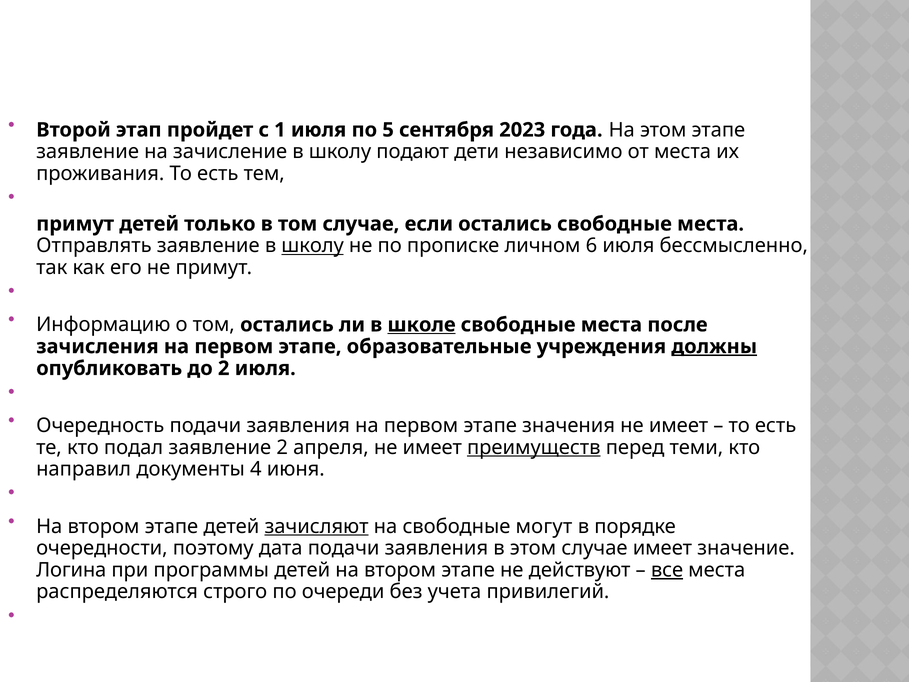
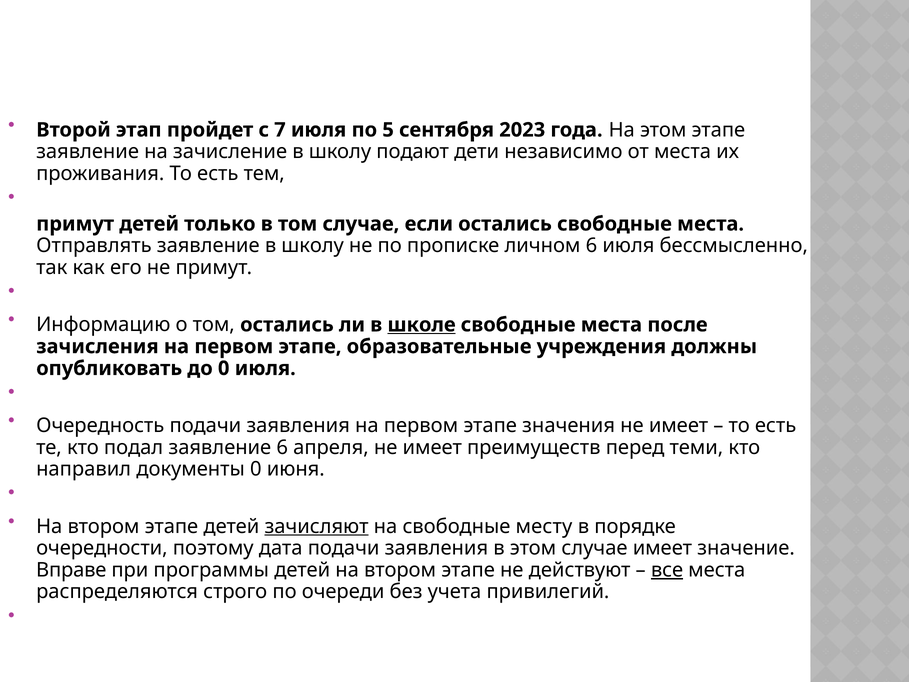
1: 1 -> 7 (280, 130)
школу underline: present -> none (313, 246)
должны underline: present -> none (714, 346)
до 2: 2 -> 0 (224, 368)
заявление 2: 2 -> 6 (282, 447)
преимуществ underline: present -> none (534, 447)
документы 4: 4 -> 0 (256, 469)
могут: могут -> месту (544, 526)
Логина: Логина -> Вправе (71, 570)
